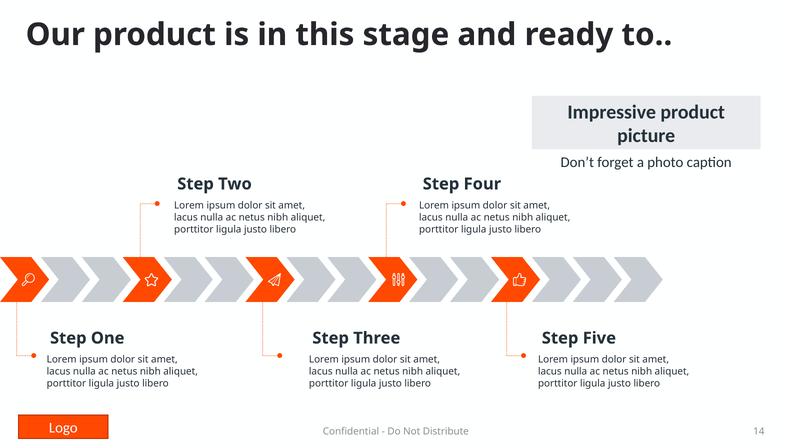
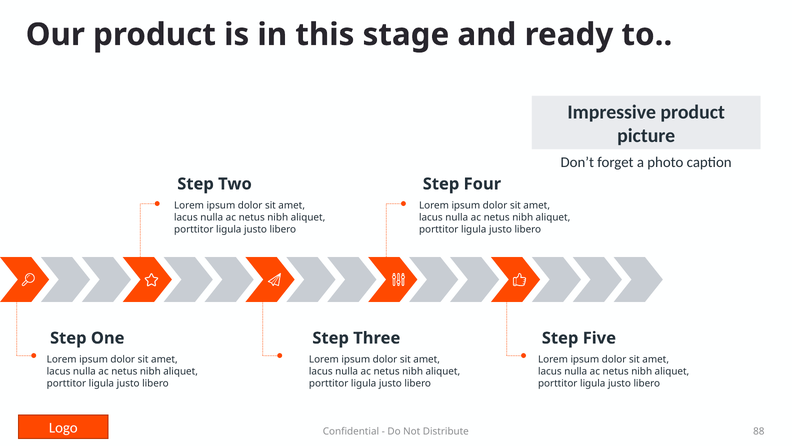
14: 14 -> 88 (759, 431)
